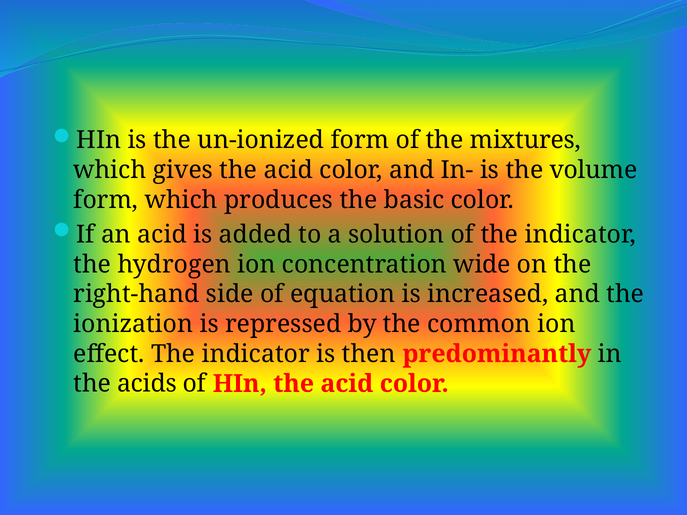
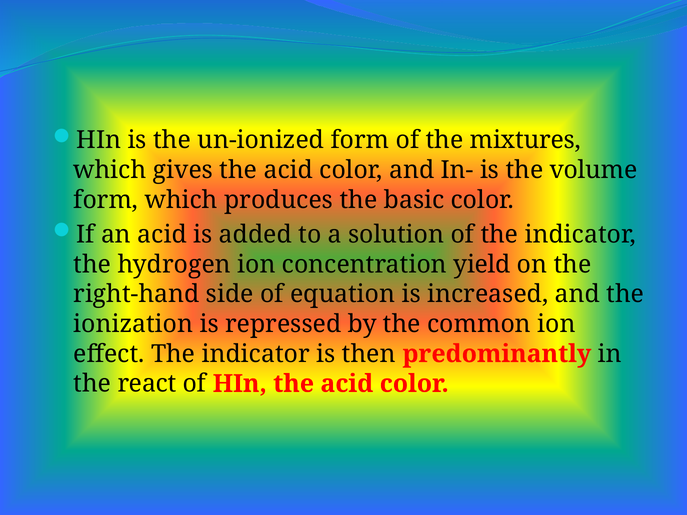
wide: wide -> yield (482, 265)
acids: acids -> react (147, 384)
